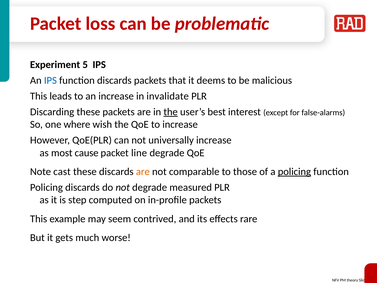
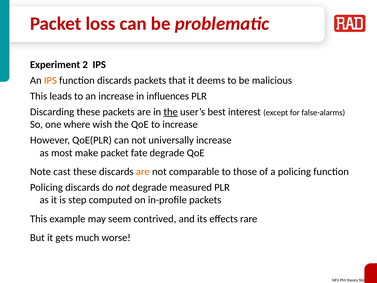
5: 5 -> 2 (85, 65)
IPS colour: blue -> orange (50, 80)
invalidate: invalidate -> influences (168, 96)
cause: cause -> make (87, 153)
line: line -> fate (139, 153)
policing underline: present -> none (294, 172)
